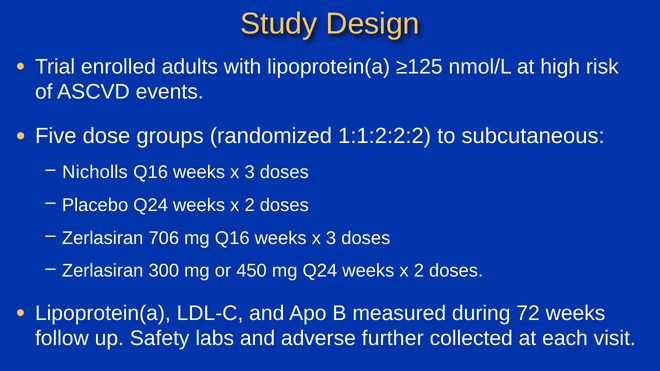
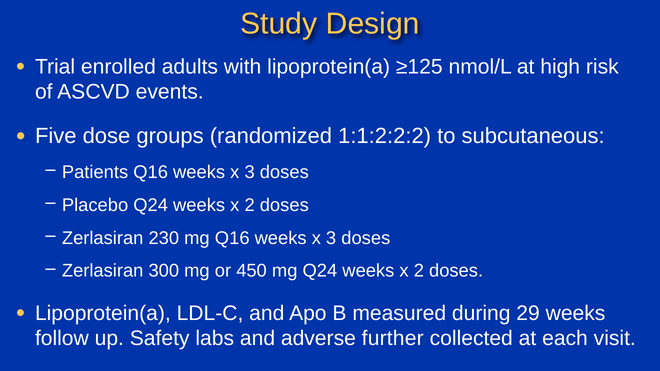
Nicholls: Nicholls -> Patients (95, 172)
706: 706 -> 230 (164, 238)
72: 72 -> 29 (528, 313)
